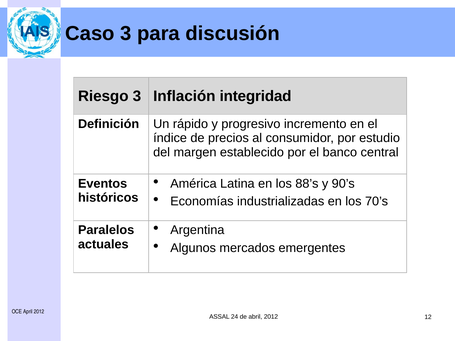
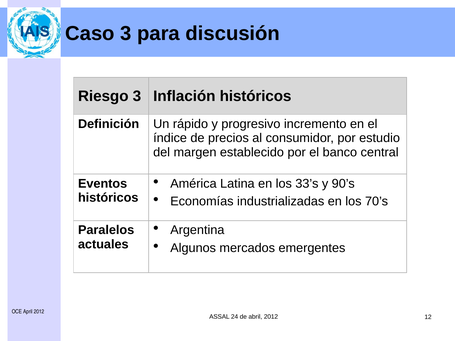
Inflación integridad: integridad -> históricos (256, 96)
88’s: 88’s -> 33’s (307, 184)
